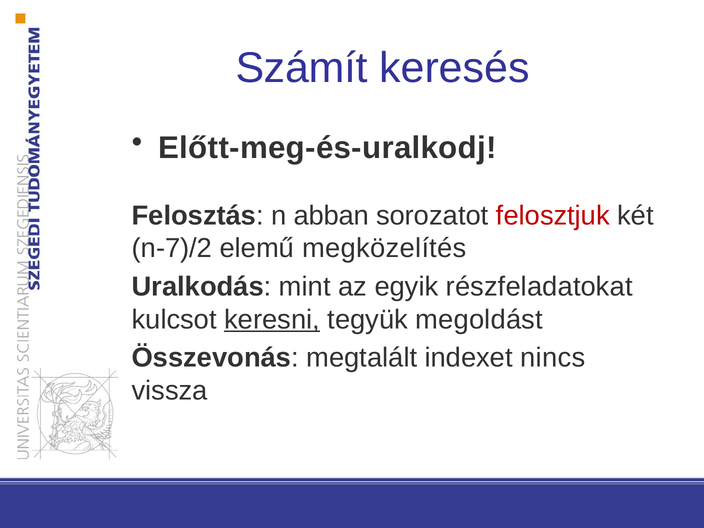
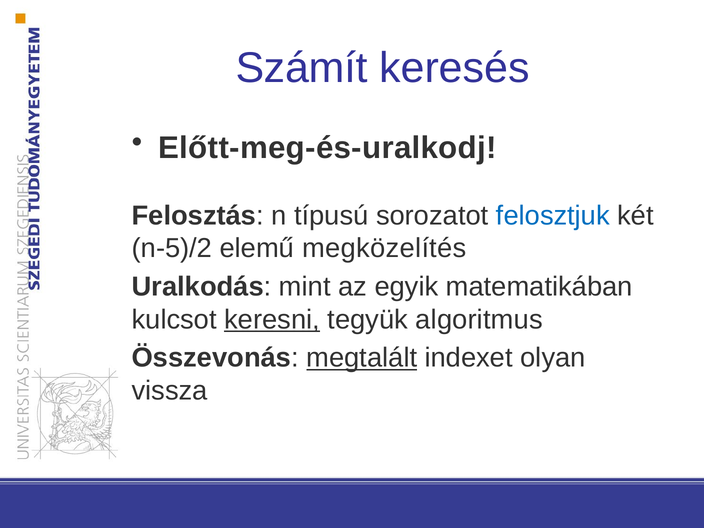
abban: abban -> típusú (331, 215)
felosztjuk colour: red -> blue (553, 215)
n-7)/2: n-7)/2 -> n-5)/2 (172, 248)
részfeladatokat: részfeladatokat -> matematikában (539, 287)
megoldást: megoldást -> algoritmus (479, 320)
megtalált underline: none -> present (362, 358)
nincs: nincs -> olyan (553, 358)
